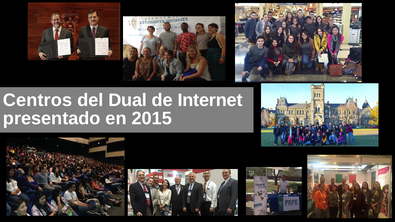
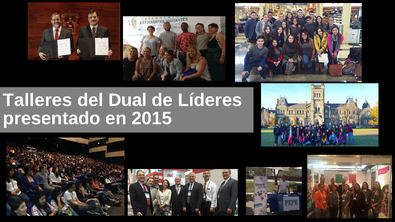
Centros: Centros -> Talleres (38, 100)
Internet: Internet -> Líderes (210, 100)
